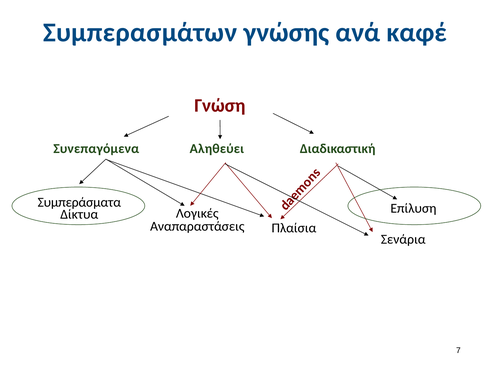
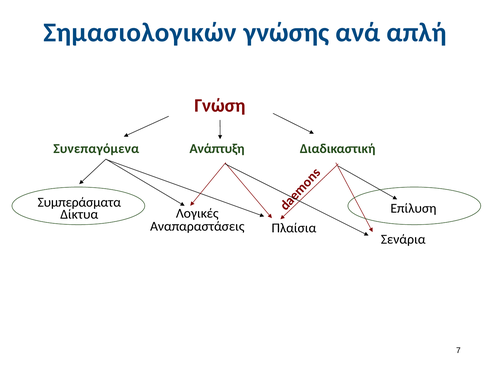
Συμπερασμάτων: Συμπερασμάτων -> Σημασιολογικών (140, 32)
καφέ: καφέ -> απλή (417, 32)
Αληθεύει: Αληθεύει -> Ανάπτυξη (217, 149)
